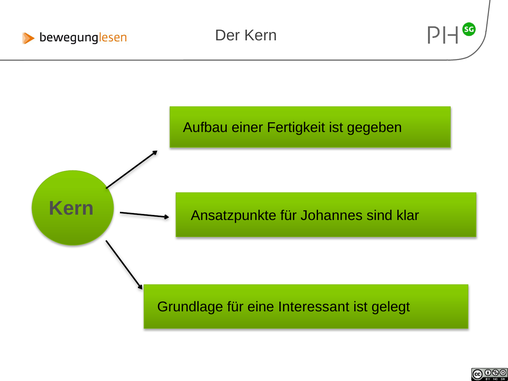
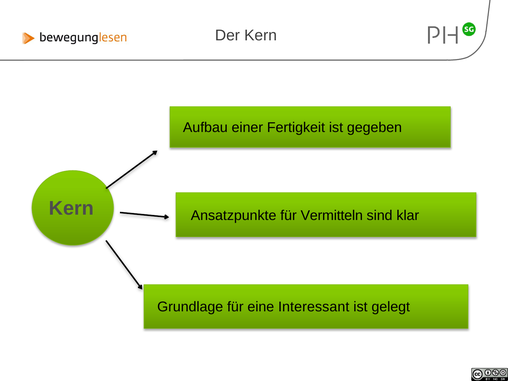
Johannes: Johannes -> Vermitteln (332, 216)
